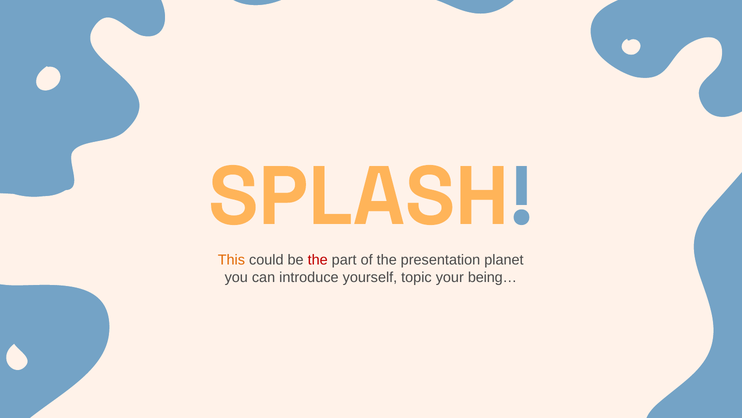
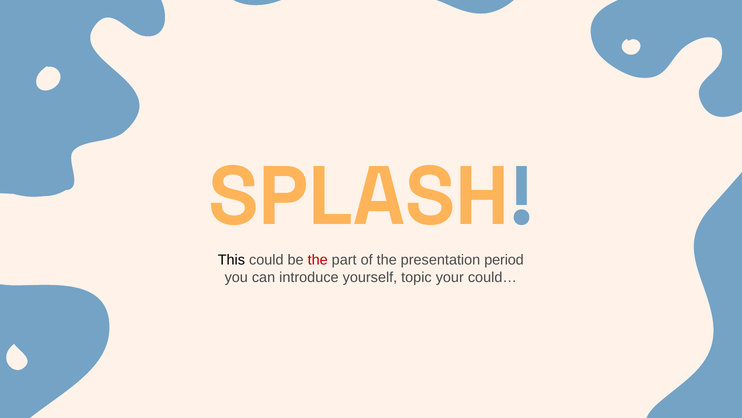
This colour: orange -> black (231, 260)
planet: planet -> period (504, 260)
being…: being… -> could… (492, 277)
